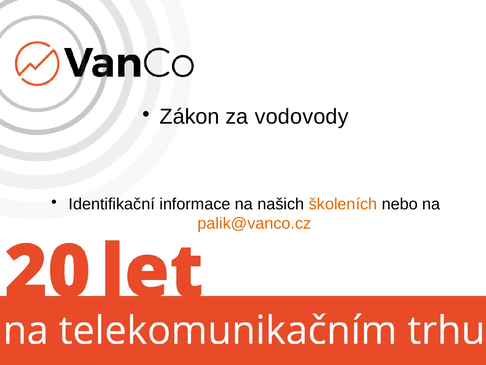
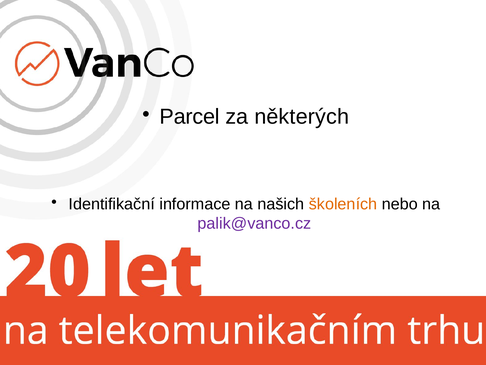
Zákon: Zákon -> Parcel (190, 117)
vodovody: vodovody -> některých (302, 117)
palik@vanco.cz colour: orange -> purple (254, 223)
